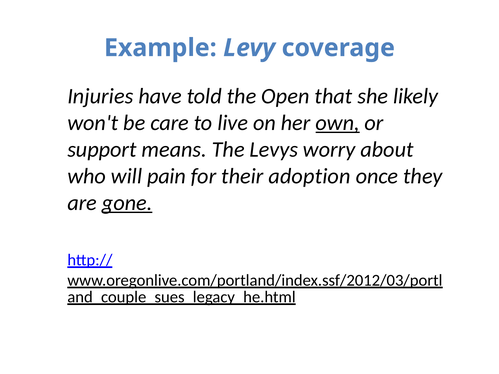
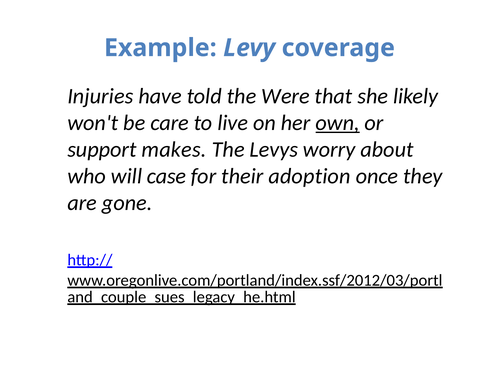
Open: Open -> Were (286, 96)
means: means -> makes (174, 150)
pain: pain -> case (167, 176)
gone underline: present -> none (127, 203)
